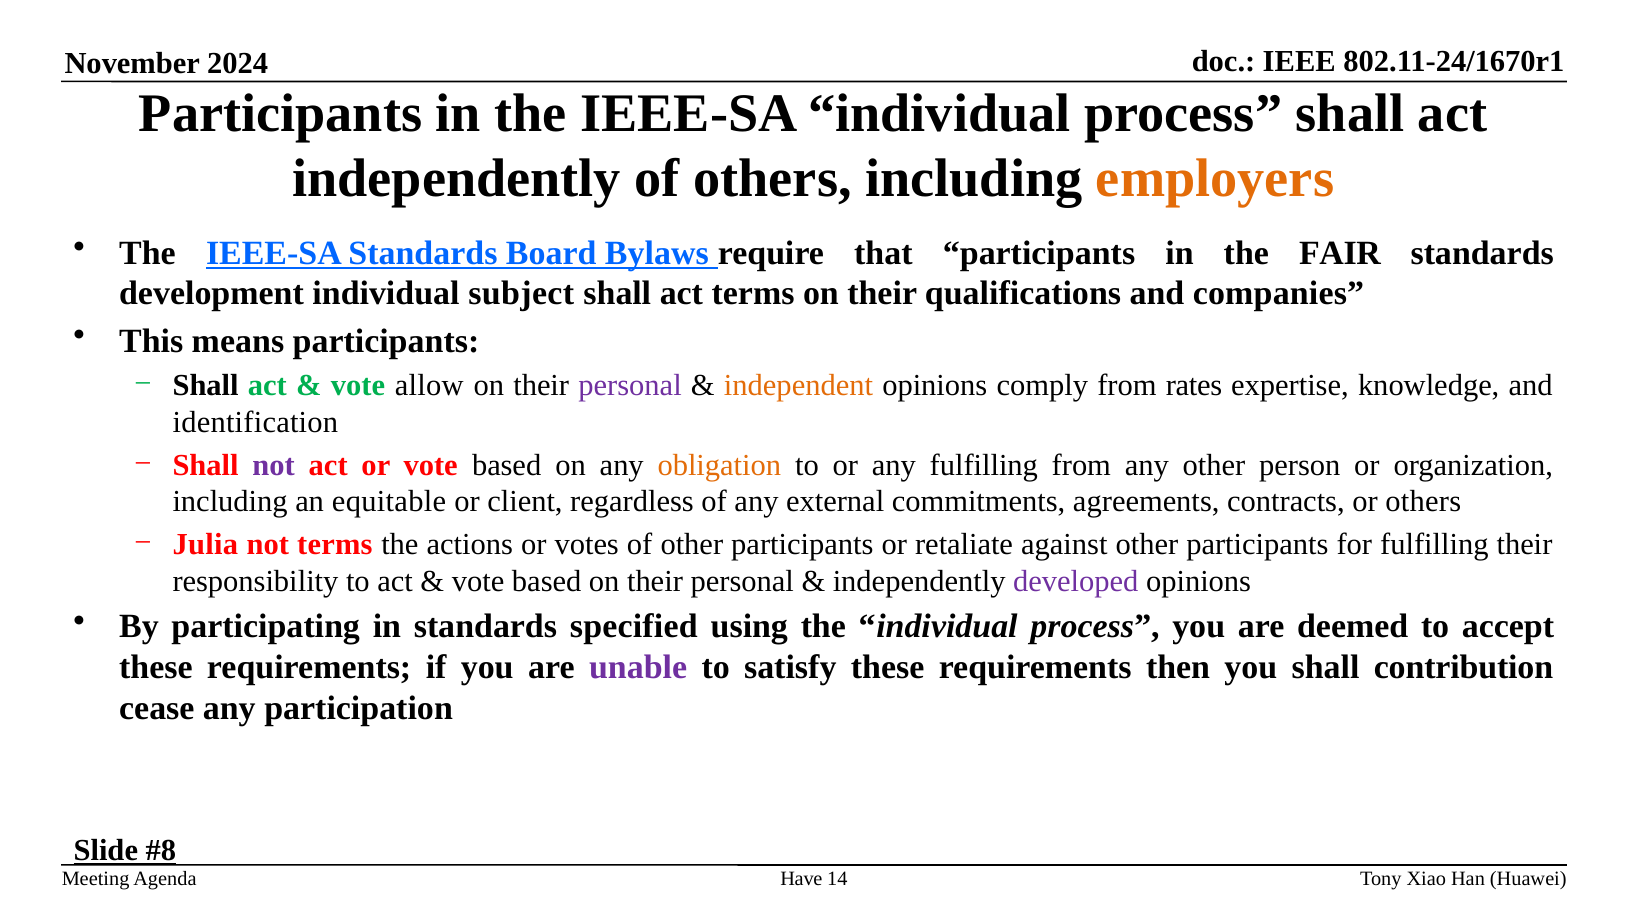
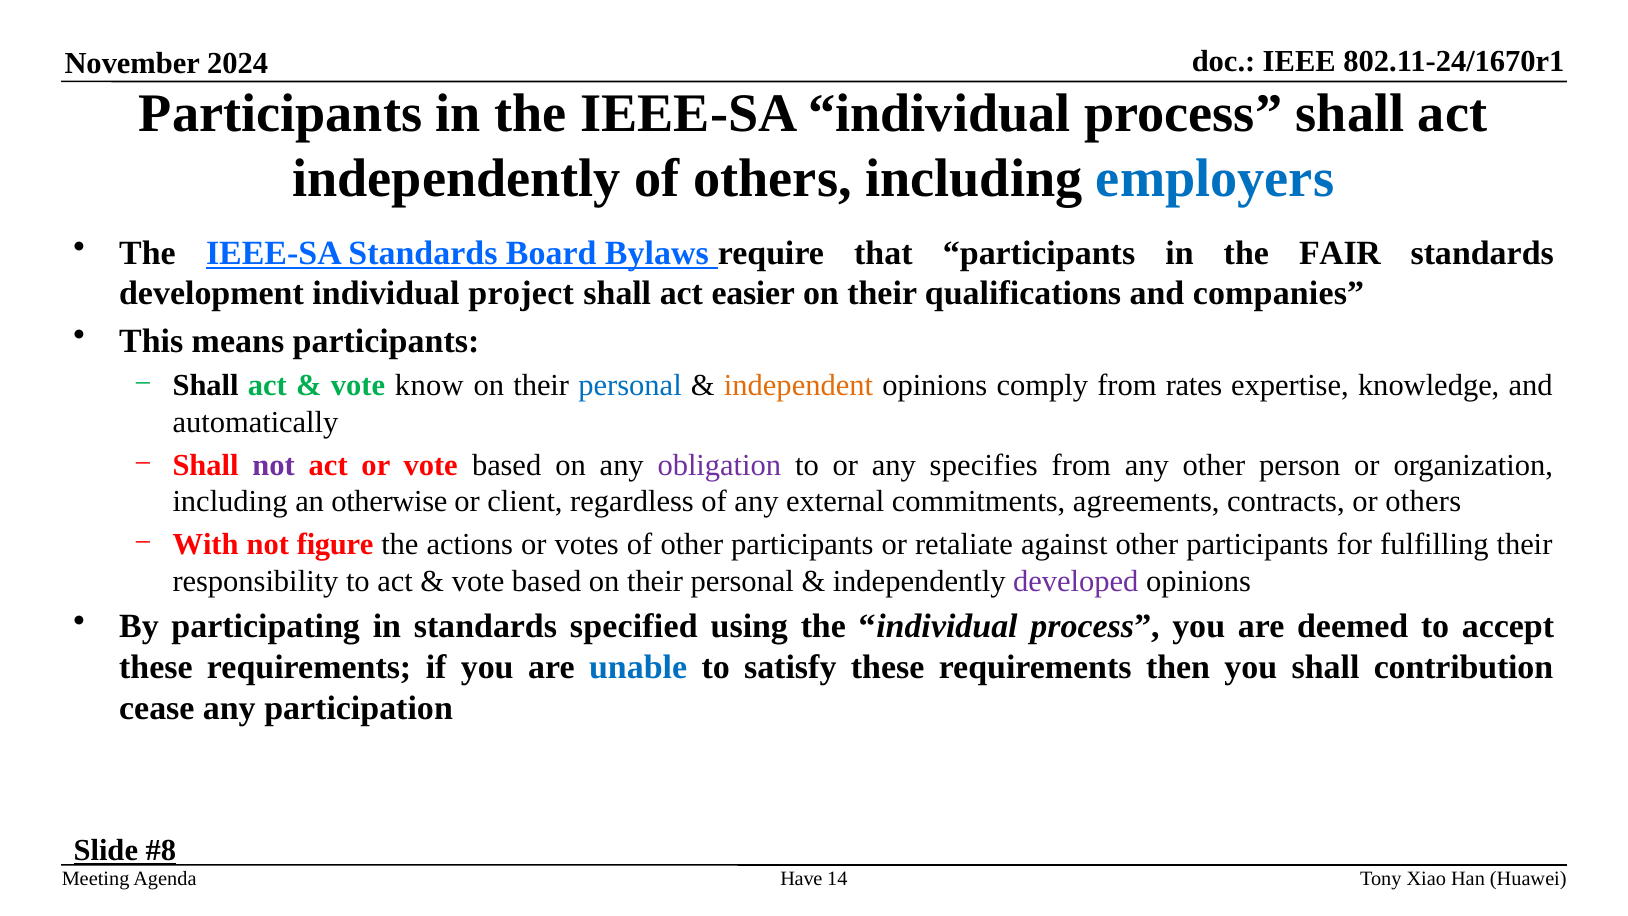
employers colour: orange -> blue (1215, 179)
subject: subject -> project (521, 293)
act terms: terms -> easier (753, 293)
allow: allow -> know (429, 385)
personal colour: purple -> blue (630, 385)
identification: identification -> automatically (255, 422)
obligation colour: orange -> purple (719, 465)
any fulfilling: fulfilling -> specifies (984, 465)
equitable: equitable -> otherwise (389, 501)
Julia: Julia -> With (206, 544)
not terms: terms -> figure (335, 544)
unable colour: purple -> blue (638, 667)
